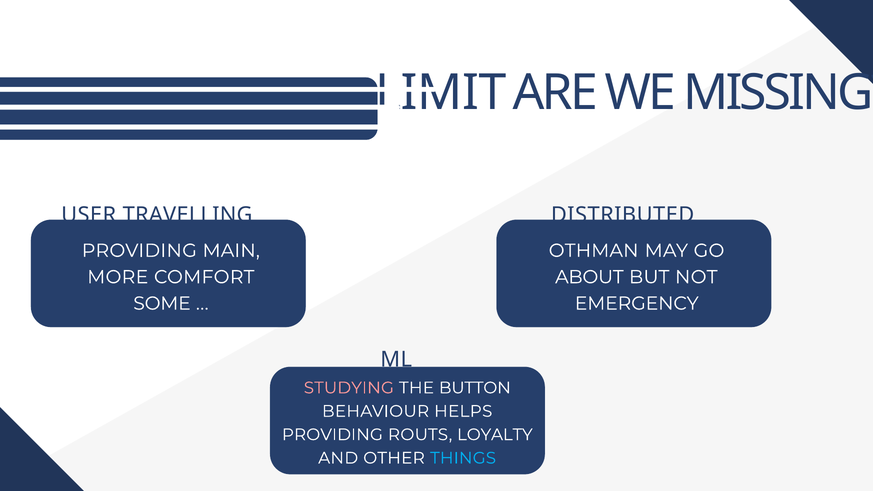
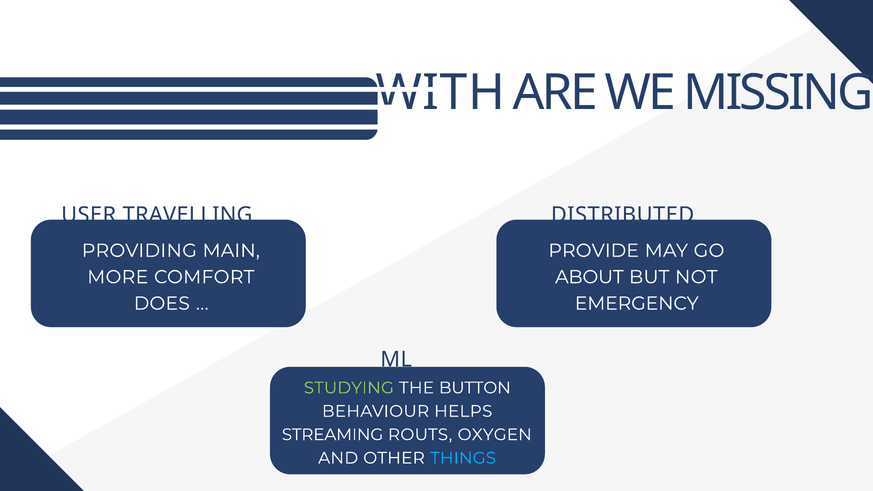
LIMIT: LIMIT -> WITH (440, 93)
OTHMAN: OTHMAN -> PROVIDE (594, 251)
SOME: SOME -> DOES (162, 303)
STUDYING colour: pink -> light green (349, 388)
PROVIDING: PROVIDING -> STREAMING (333, 435)
LOYALTY: LOYALTY -> OXYGEN (495, 435)
